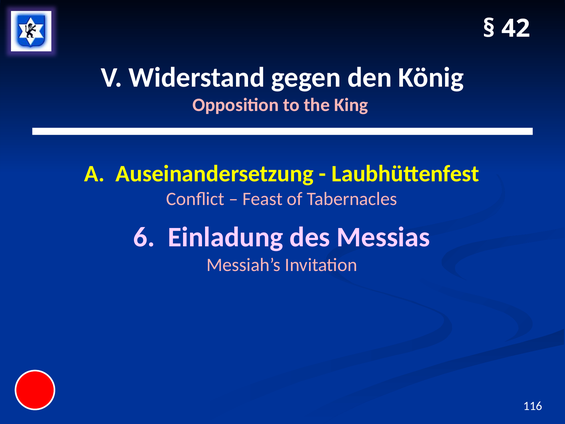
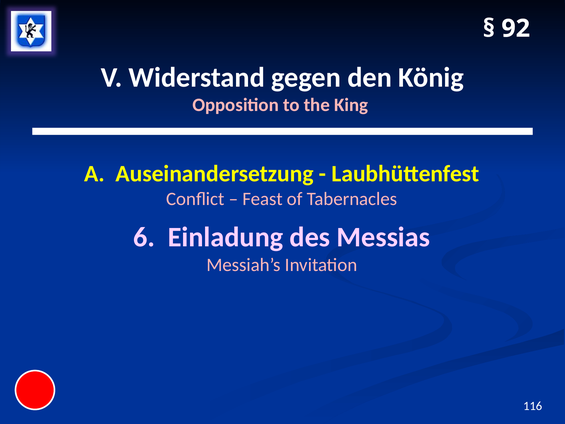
42: 42 -> 92 (516, 28)
